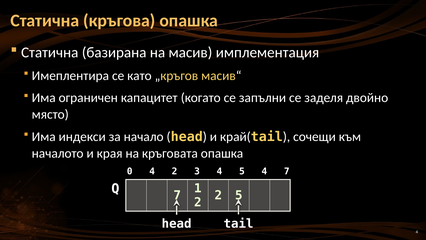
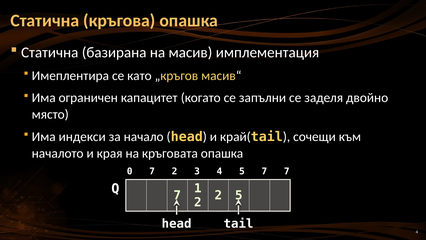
0 4: 4 -> 7 (152, 171)
5 4: 4 -> 7 (264, 171)
